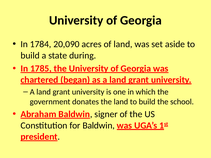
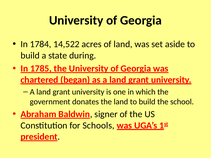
20,090: 20,090 -> 14,522 (66, 44)
for Baldwin: Baldwin -> Schools (99, 126)
